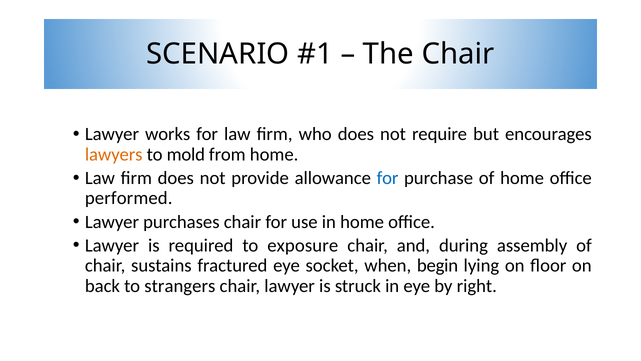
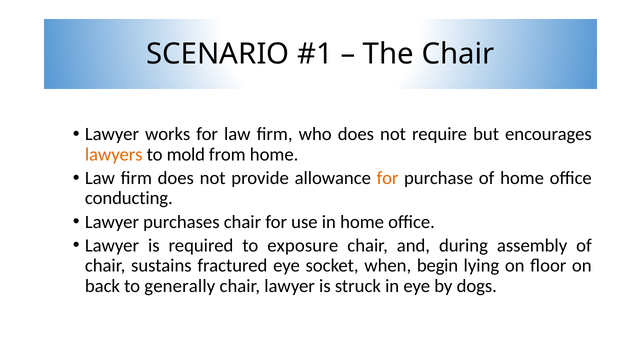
for colour: blue -> orange (388, 178)
performed: performed -> conducting (129, 198)
strangers: strangers -> generally (180, 286)
right: right -> dogs (477, 286)
